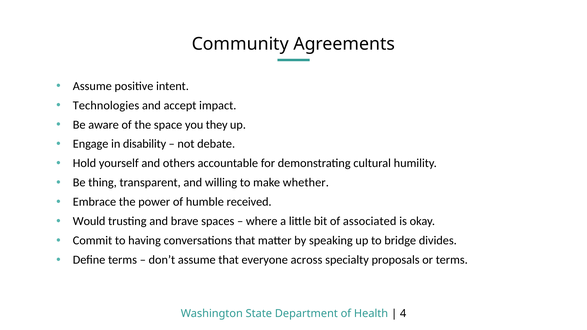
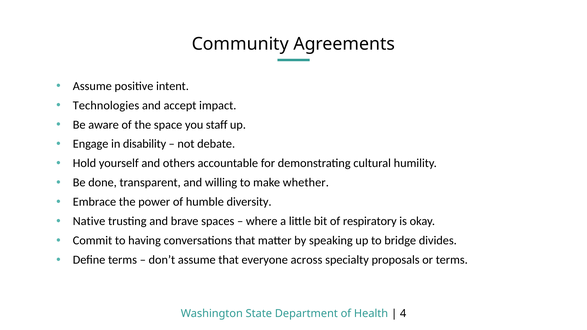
they: they -> staff (217, 125)
thing: thing -> done (103, 183)
received: received -> diversity (249, 202)
Would: Would -> Native (89, 221)
associated: associated -> respiratory (370, 221)
